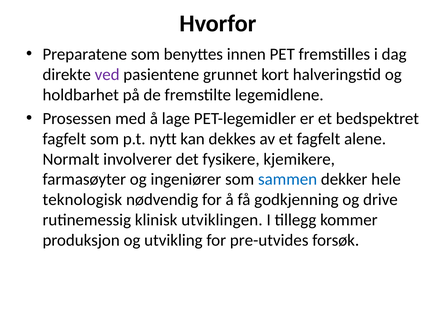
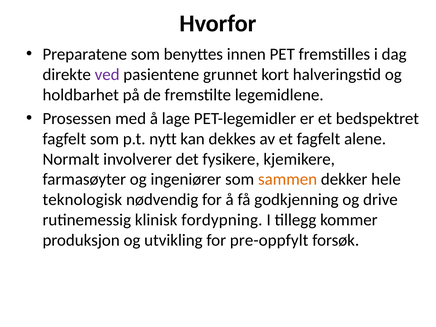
sammen colour: blue -> orange (288, 179)
utviklingen: utviklingen -> fordypning (222, 220)
pre-utvides: pre-utvides -> pre-oppfylt (269, 240)
